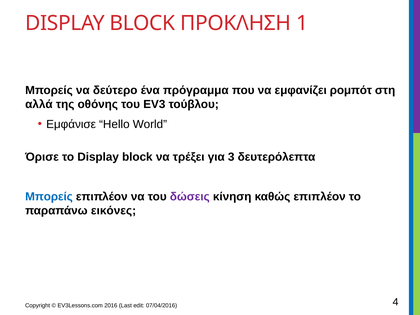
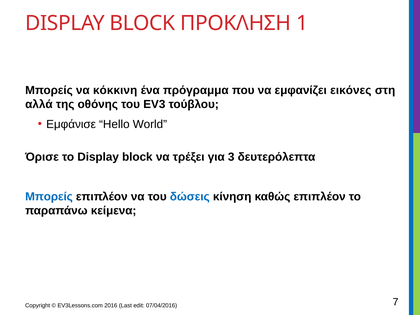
δεύτερο: δεύτερο -> κόκκινη (115, 90)
ρομπότ: ρομπότ -> εικόνες (351, 90)
δώσεις colour: purple -> blue (190, 197)
εικόνες: εικόνες -> κείμενα (114, 211)
4: 4 -> 7 (396, 302)
